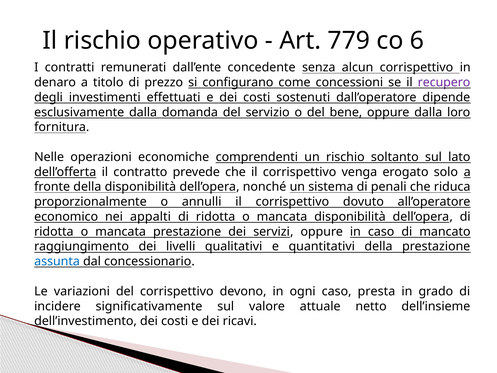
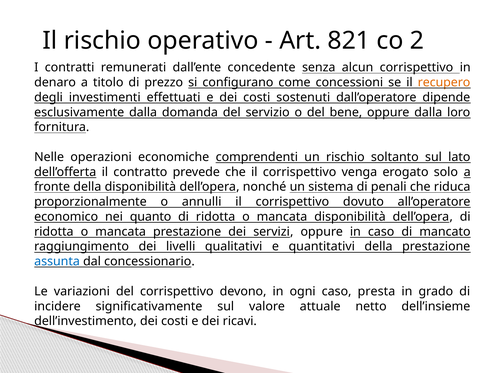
779: 779 -> 821 (349, 41)
6: 6 -> 2 (417, 41)
recupero colour: purple -> orange (444, 82)
appalti: appalti -> quanto (151, 217)
